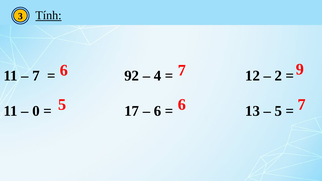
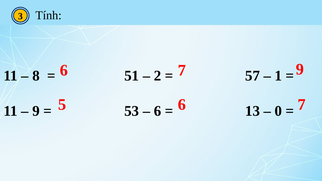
Tính underline: present -> none (48, 15)
7: 7 -> 8 (36, 76)
92: 92 -> 51 (132, 76)
4: 4 -> 2 (158, 76)
12: 12 -> 57 (253, 76)
2: 2 -> 1 (278, 76)
0: 0 -> 9 (36, 111)
17: 17 -> 53 (132, 111)
5: 5 -> 0 (278, 111)
